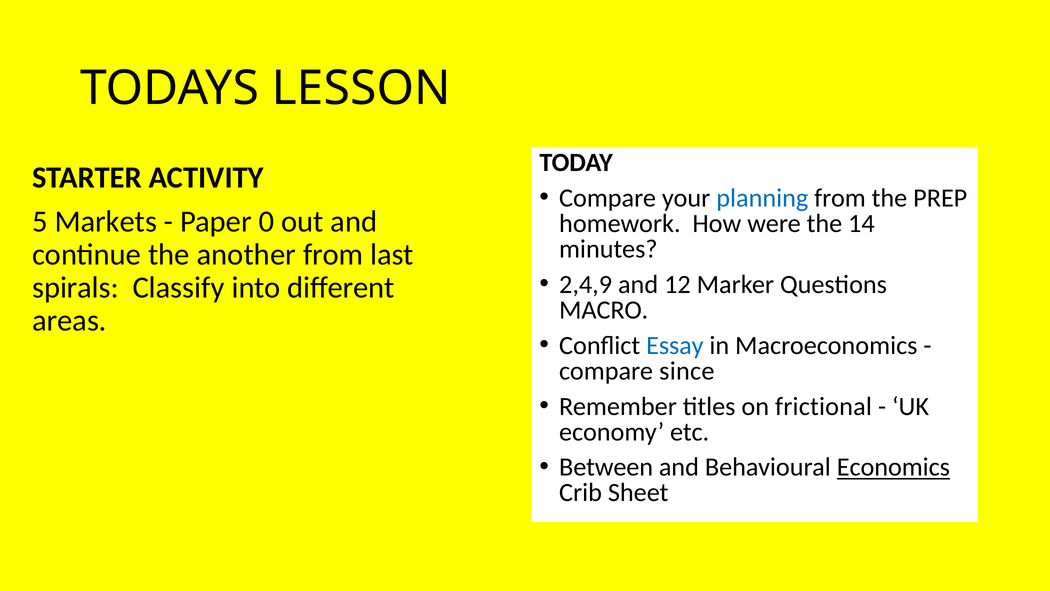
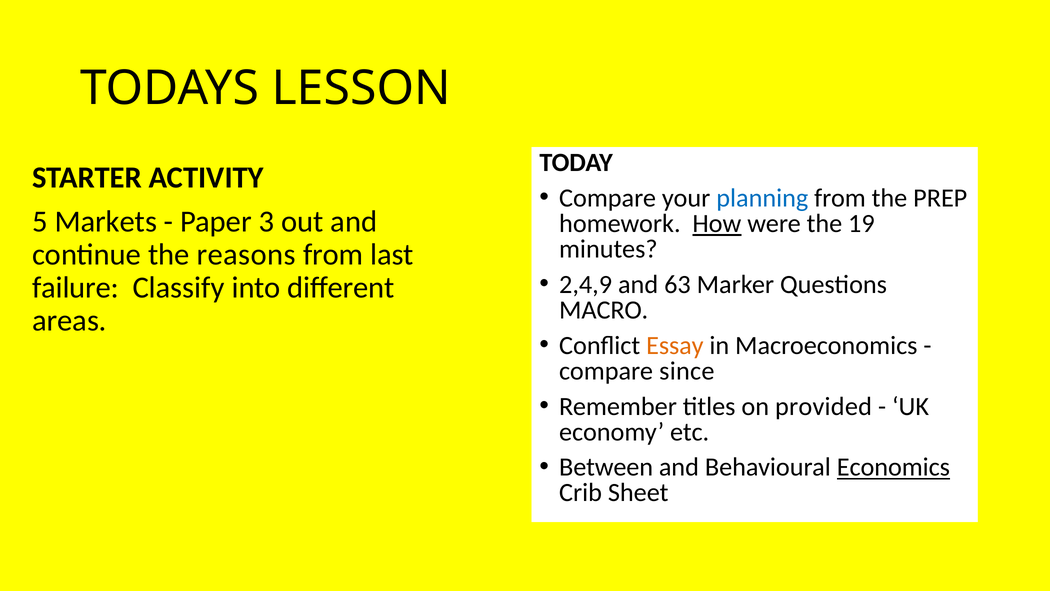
0: 0 -> 3 (266, 221)
How underline: none -> present (717, 224)
14: 14 -> 19 (861, 224)
another: another -> reasons (246, 254)
12: 12 -> 63 (677, 284)
spirals: spirals -> failure (76, 287)
Essay colour: blue -> orange (675, 345)
frictional: frictional -> provided (824, 406)
